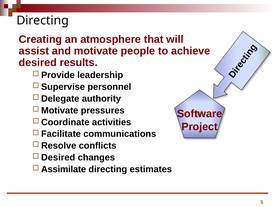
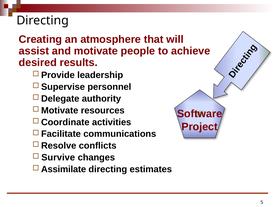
pressures: pressures -> resources (103, 110)
Desired: Desired -> Survive (58, 157)
